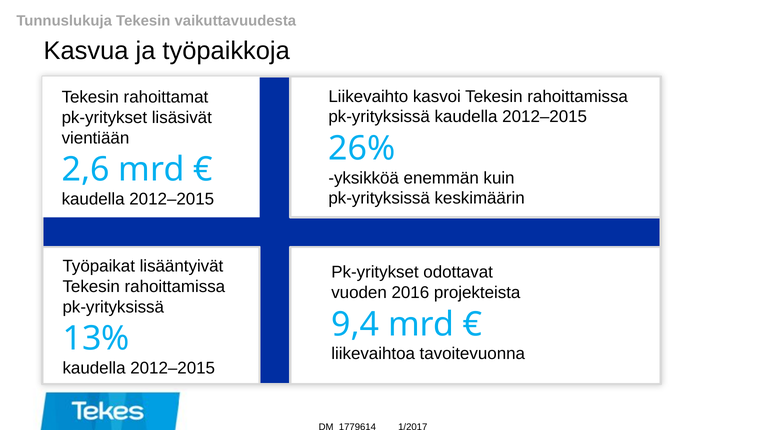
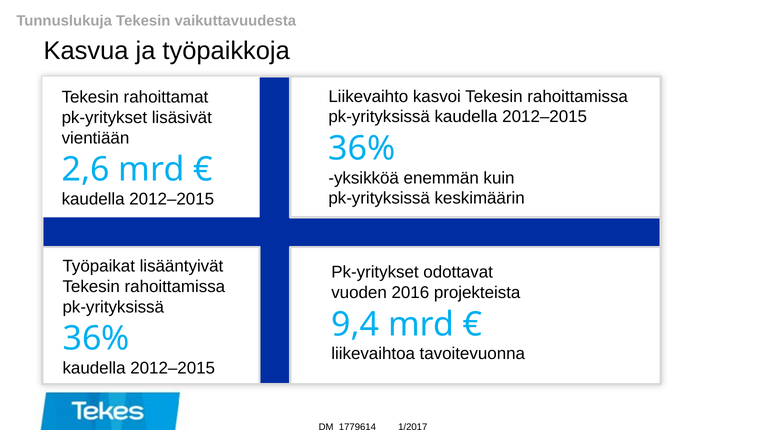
26%: 26% -> 36% (362, 149)
13%: 13% -> 36% (96, 339)
